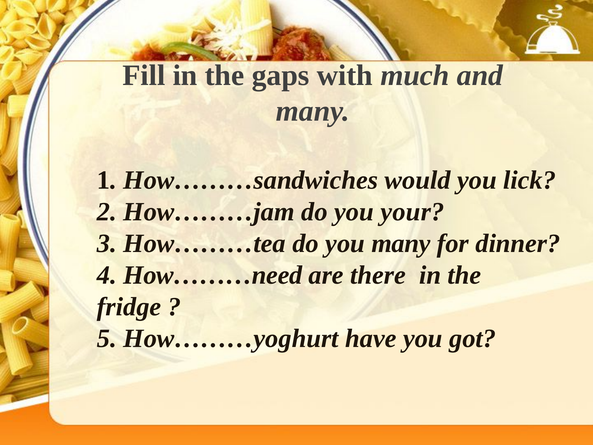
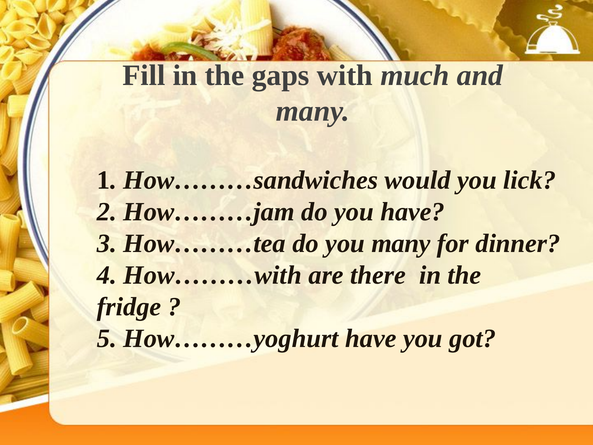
you your: your -> have (413, 212)
How………need: How………need -> How………with (213, 275)
